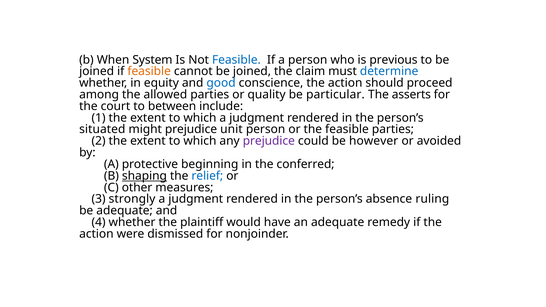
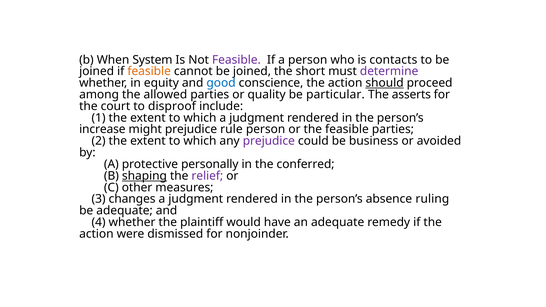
Feasible colour: blue -> purple (236, 60)
previous: previous -> contacts (393, 60)
claim: claim -> short (310, 71)
determine colour: blue -> purple (389, 71)
should underline: none -> present (385, 83)
between: between -> disproof (172, 106)
situated: situated -> increase (102, 129)
unit: unit -> rule (231, 129)
however: however -> business (374, 141)
beginning: beginning -> personally (210, 164)
relief colour: blue -> purple (207, 176)
strongly: strongly -> changes (132, 199)
